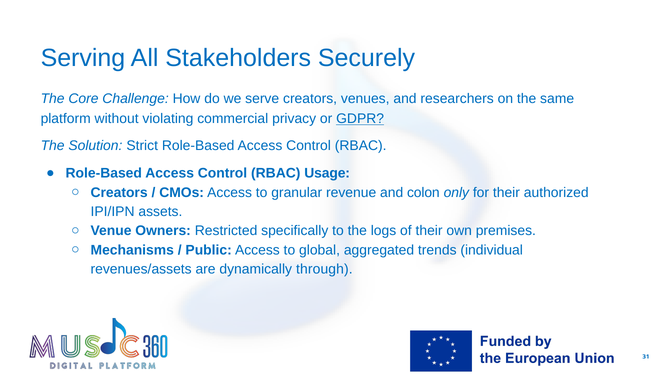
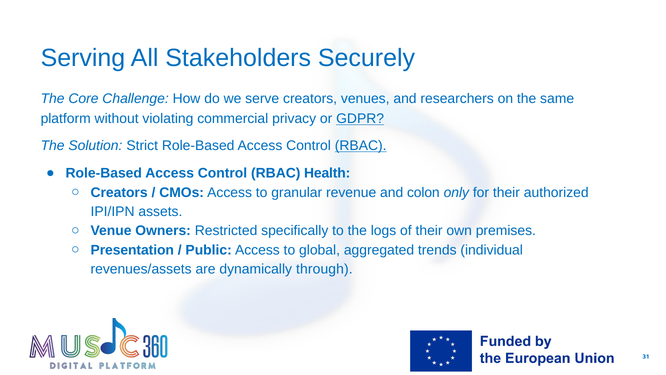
RBAC underline: none -> present (361, 146)
Usage: Usage -> Health (327, 173)
Mechanisms: Mechanisms -> Presentation (132, 250)
